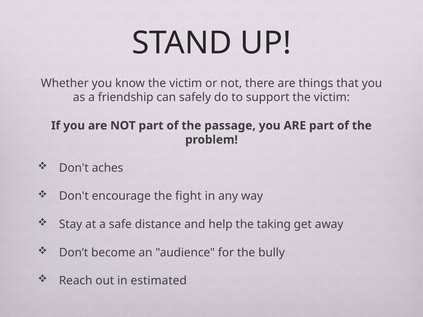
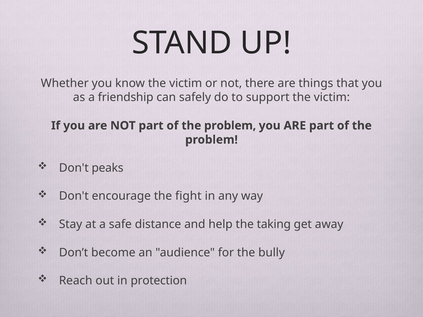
passage: passage -> problem (230, 126)
aches: aches -> peaks (108, 168)
estimated: estimated -> protection (159, 281)
